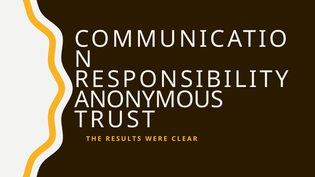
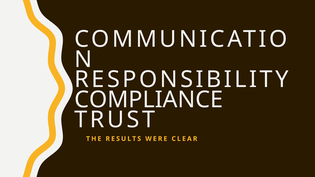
ANONYMOUS: ANONYMOUS -> COMPLIANCE (149, 100)
